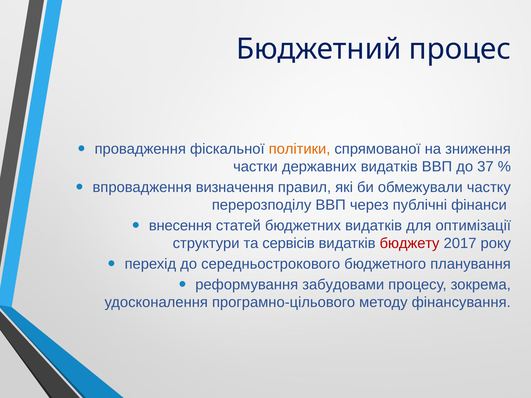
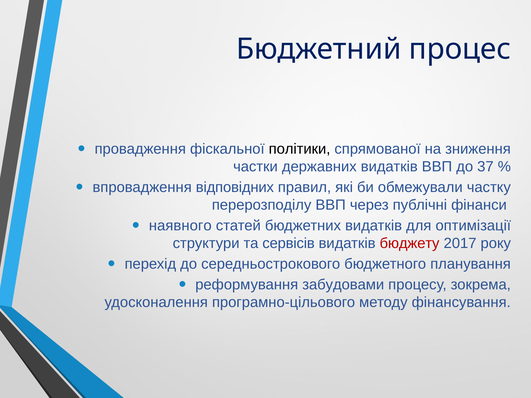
політики colour: orange -> black (300, 149)
визначення: визначення -> відповідних (235, 187)
внесення: внесення -> наявного (180, 226)
